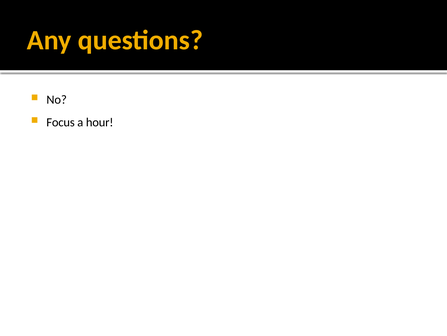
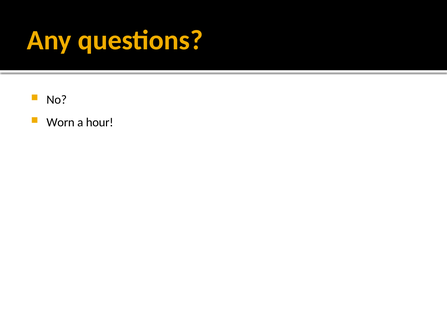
Focus: Focus -> Worn (61, 122)
